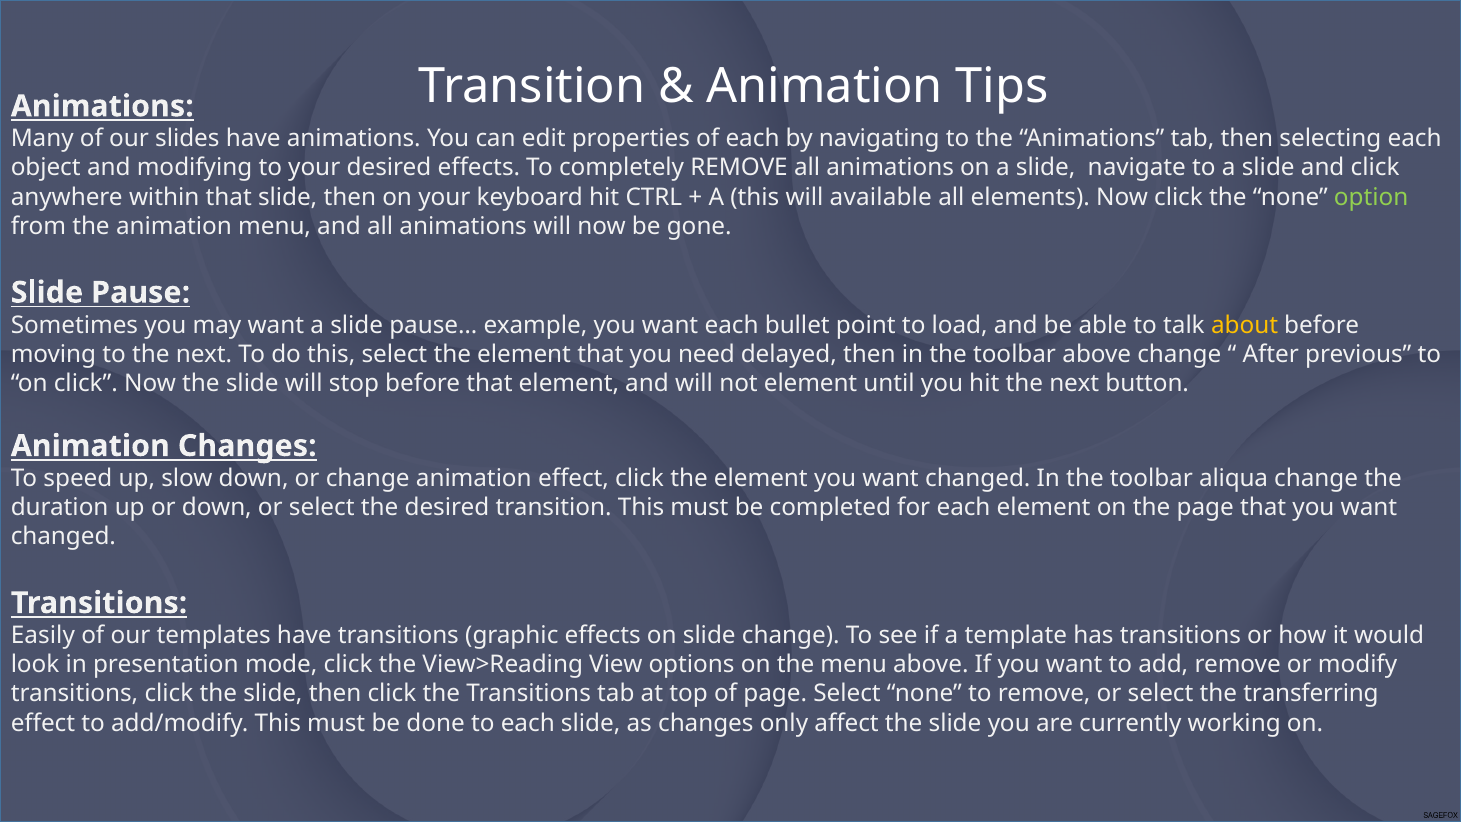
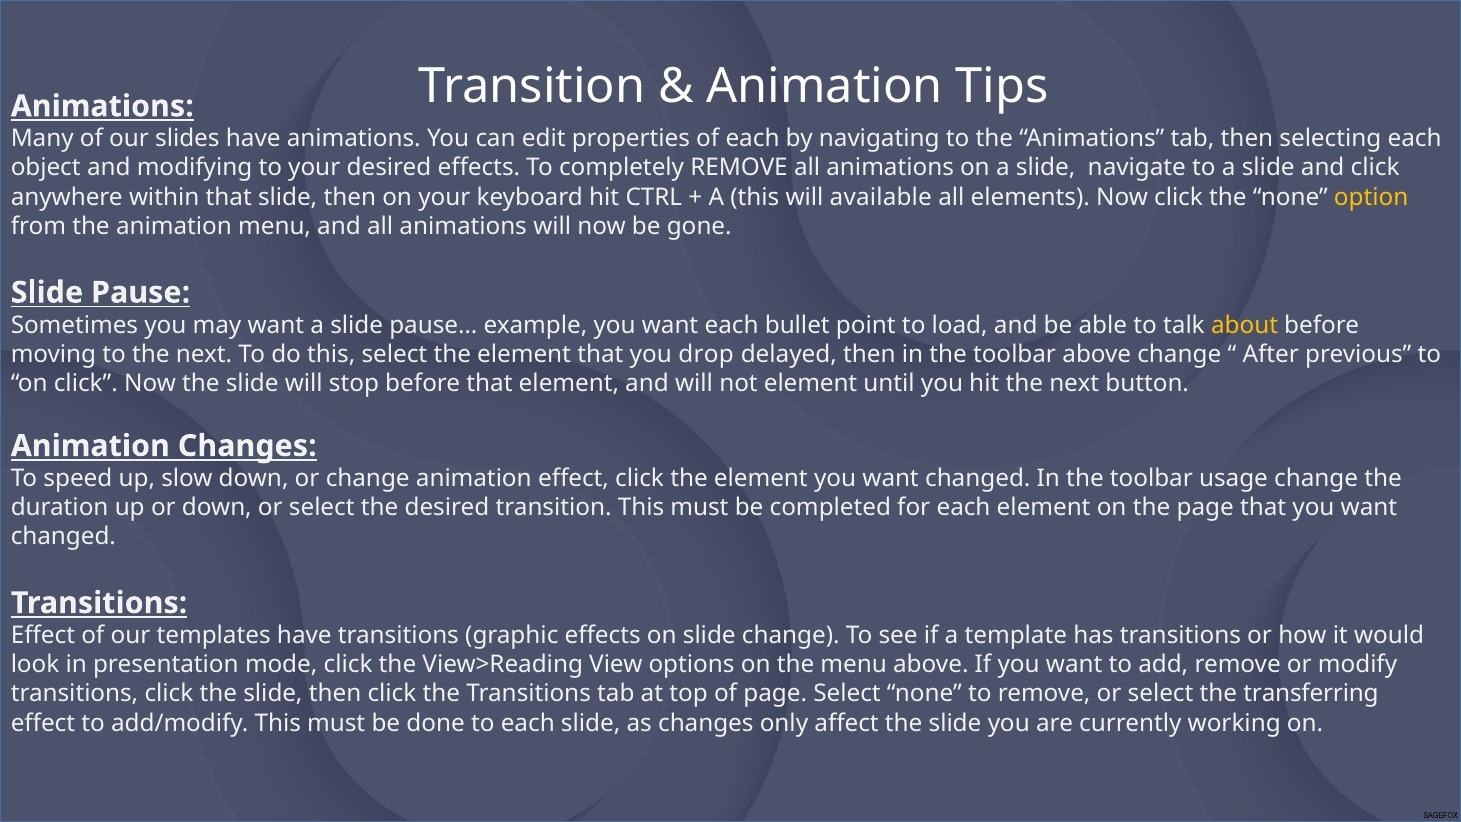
option colour: light green -> yellow (1371, 197)
need: need -> drop (706, 354)
aliqua: aliqua -> usage (1234, 478)
Easily: Easily -> Effect (43, 635)
